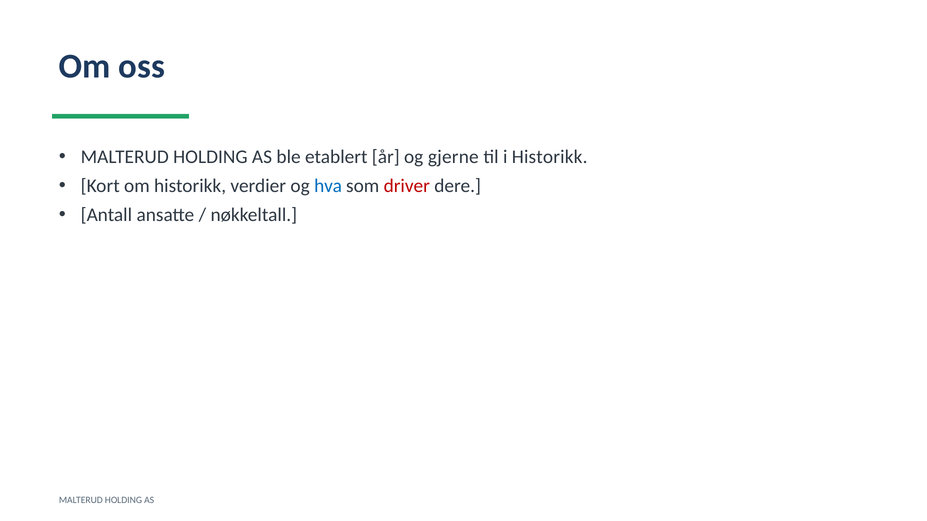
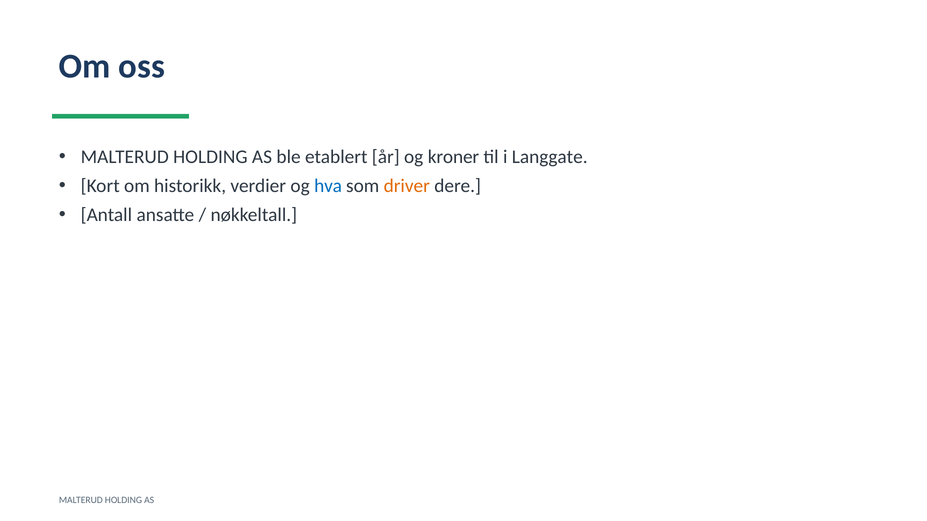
gjerne: gjerne -> kroner (453, 157)
i Historikk: Historikk -> Langgate (550, 157)
driver colour: red -> orange (407, 186)
